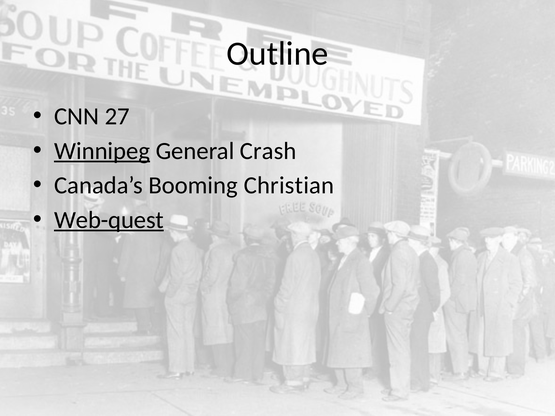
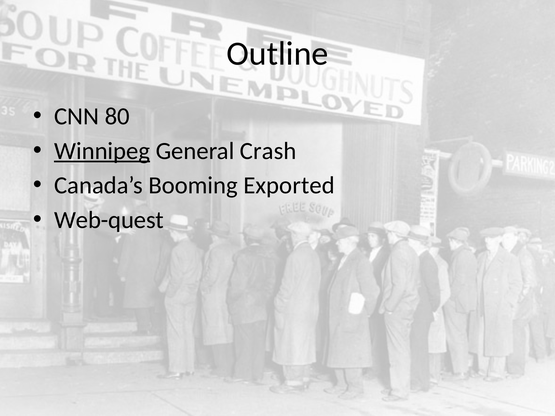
27: 27 -> 80 (117, 116)
Christian: Christian -> Exported (289, 186)
Web-quest underline: present -> none (109, 220)
